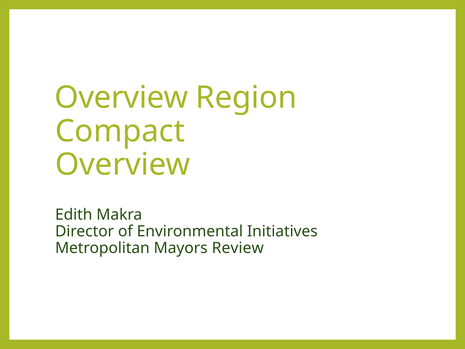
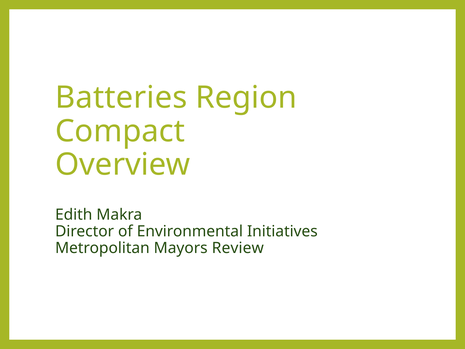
Overview: Overview -> Batteries (121, 98)
